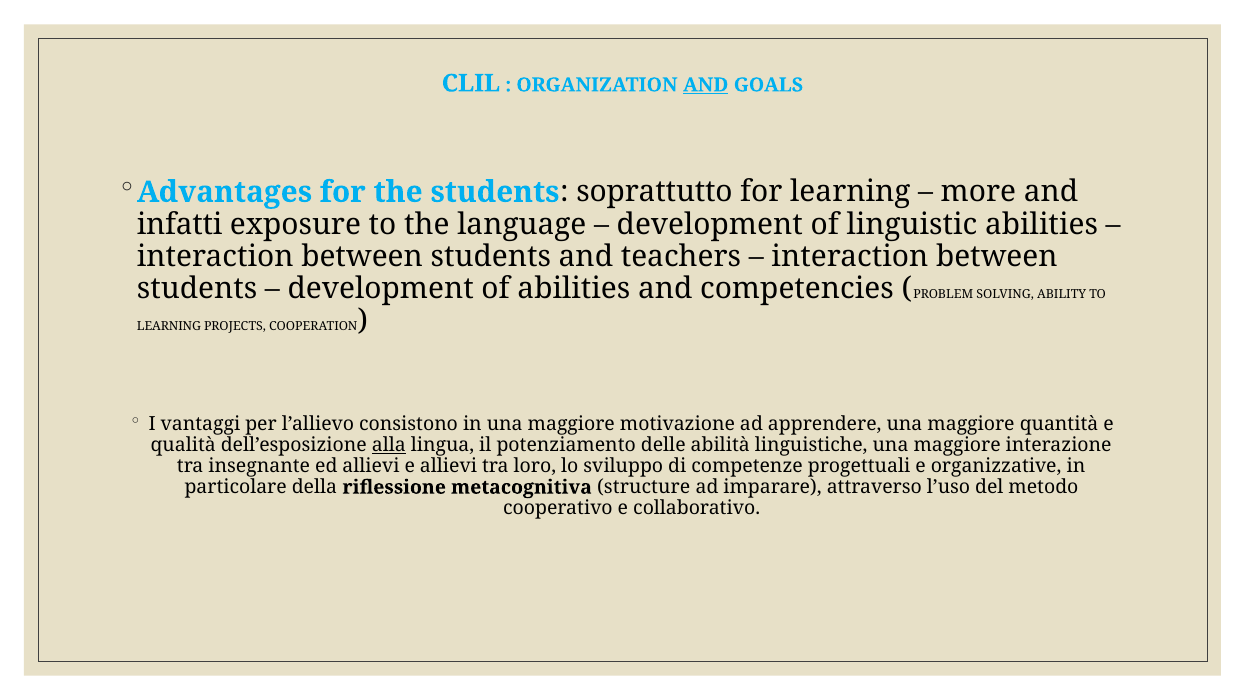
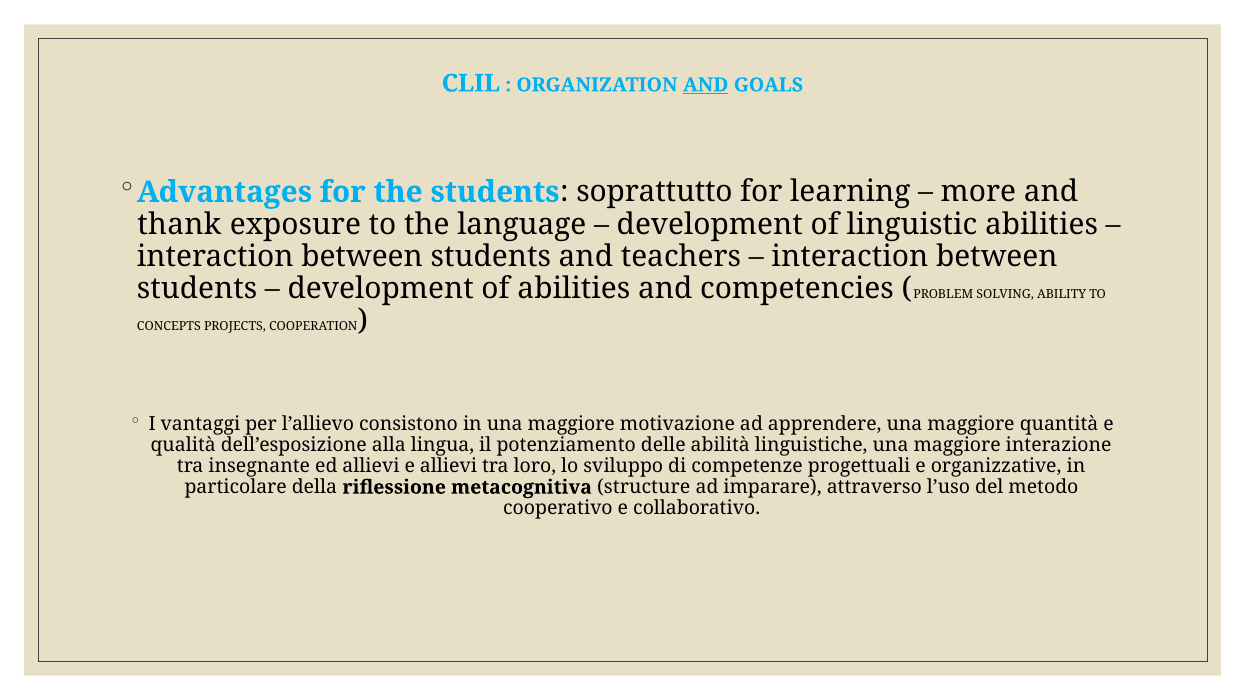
infatti: infatti -> thank (179, 224)
LEARNING: LEARNING -> CONCEPTS (169, 327)
alla underline: present -> none (389, 445)
